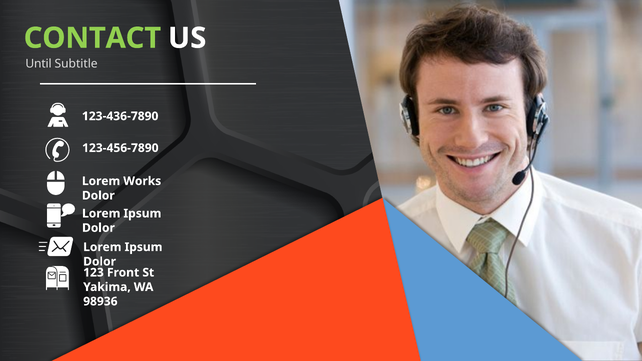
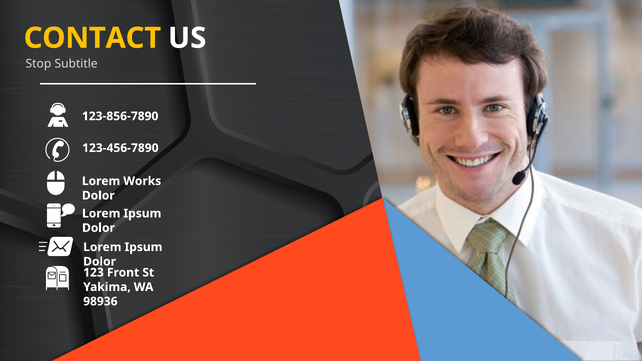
CONTACT colour: light green -> yellow (92, 38)
Until: Until -> Stop (38, 64)
123-436-7890: 123-436-7890 -> 123-856-7890 (120, 116)
